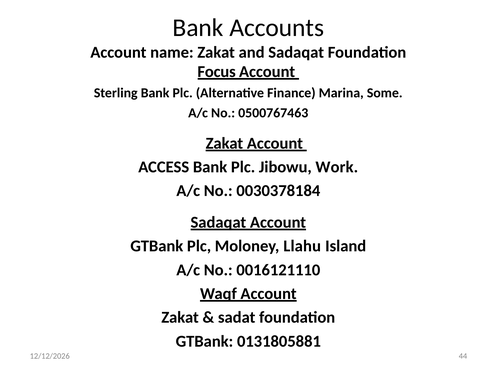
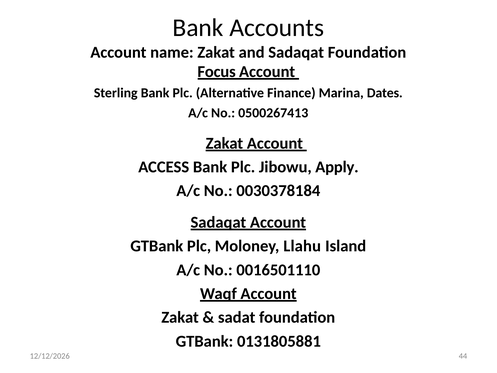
Some: Some -> Dates (385, 93)
0500767463: 0500767463 -> 0500267413 (273, 113)
Work: Work -> Apply (337, 167)
0016121110: 0016121110 -> 0016501110 (278, 270)
